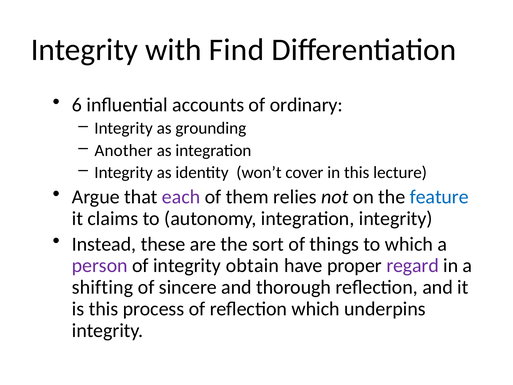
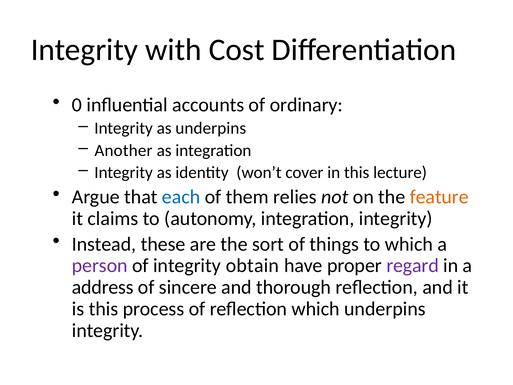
Find: Find -> Cost (237, 50)
6: 6 -> 0 (77, 105)
as grounding: grounding -> underpins (211, 128)
each colour: purple -> blue (181, 197)
feature colour: blue -> orange (439, 197)
shifting: shifting -> address (103, 287)
